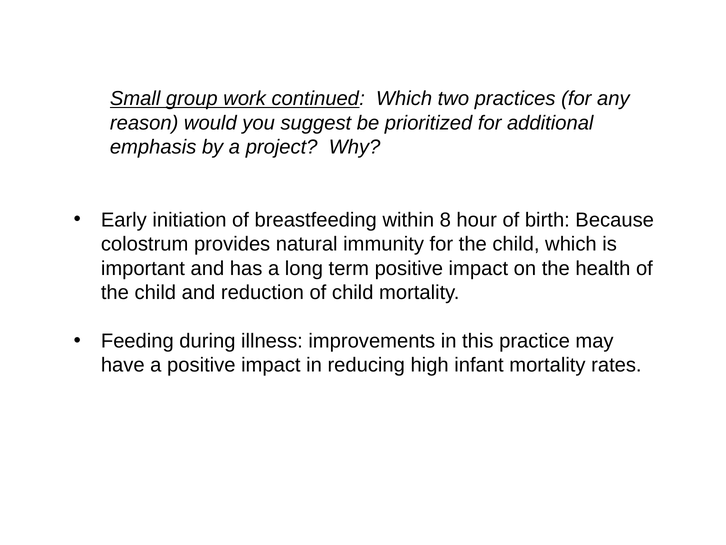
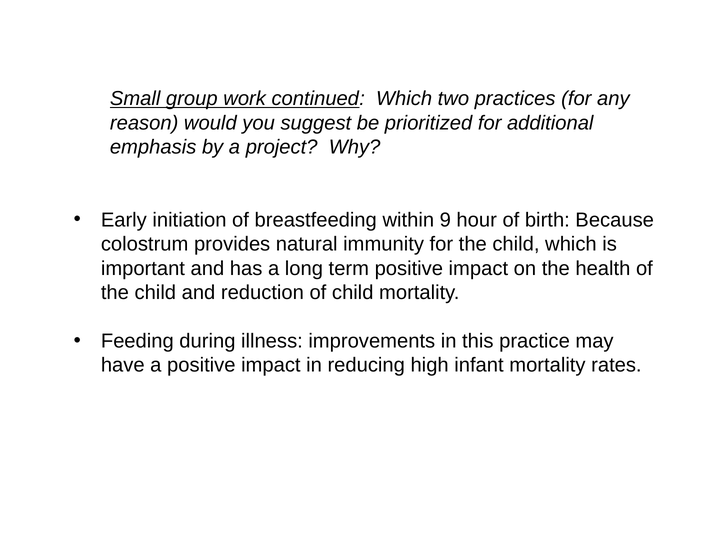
8: 8 -> 9 (445, 220)
